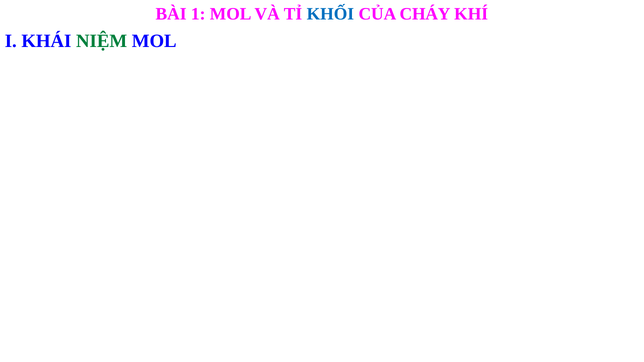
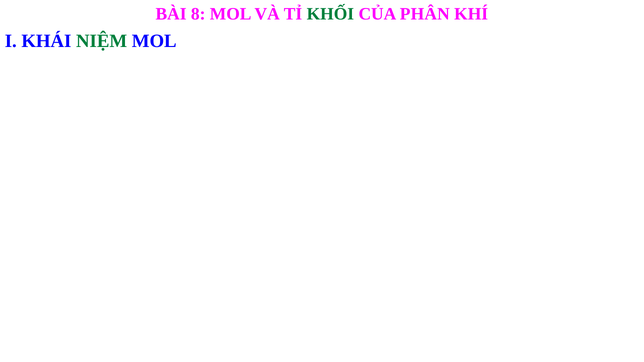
1: 1 -> 8 (198, 14)
KHỐI colour: blue -> green (330, 14)
CHÁY: CHÁY -> PHÂN (425, 14)
